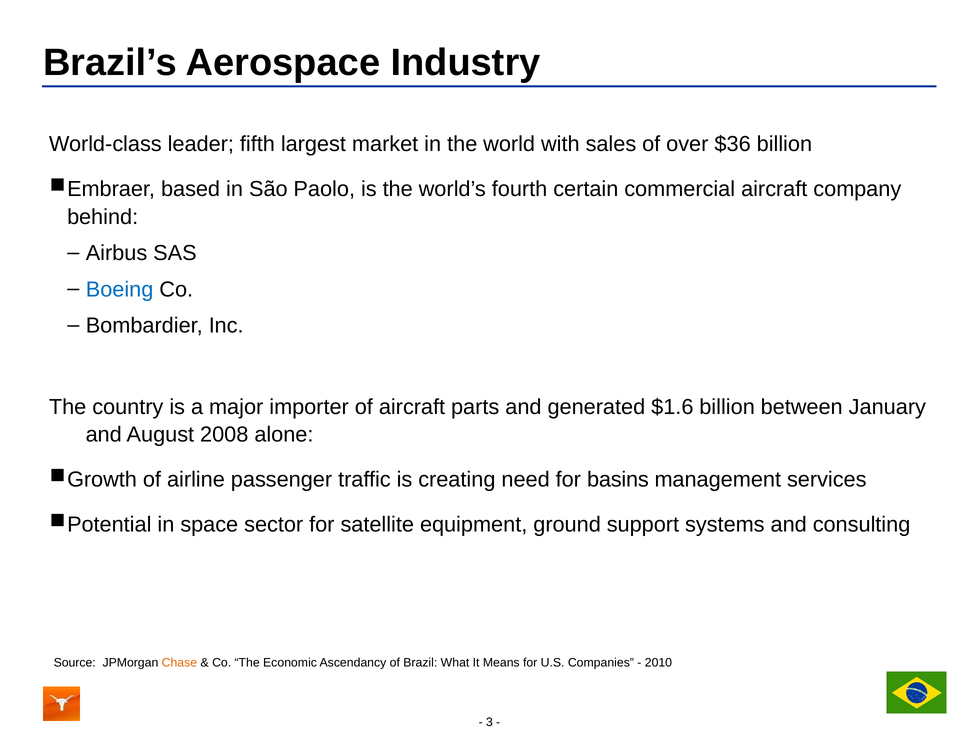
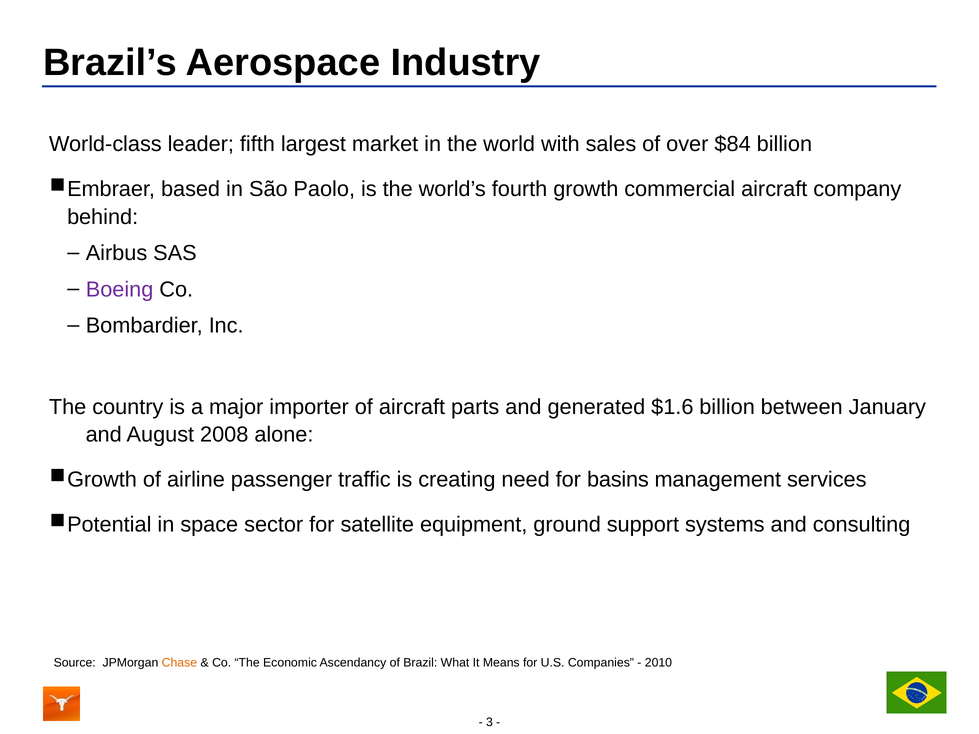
$36: $36 -> $84 (733, 144)
certain: certain -> growth (586, 189)
Boeing colour: blue -> purple (120, 290)
